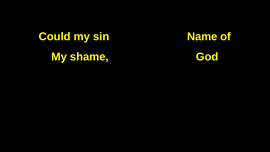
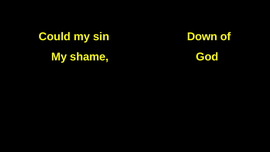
Name: Name -> Down (202, 37)
